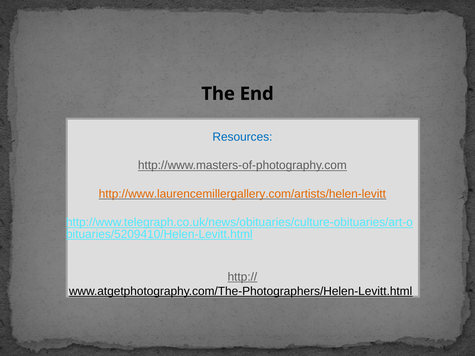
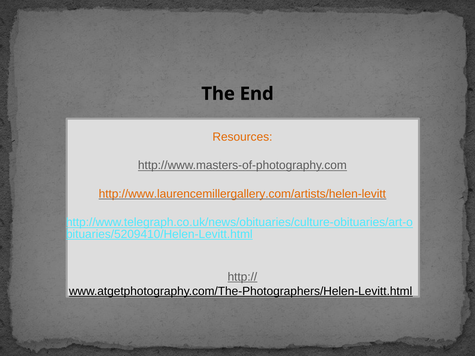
Resources colour: blue -> orange (242, 137)
